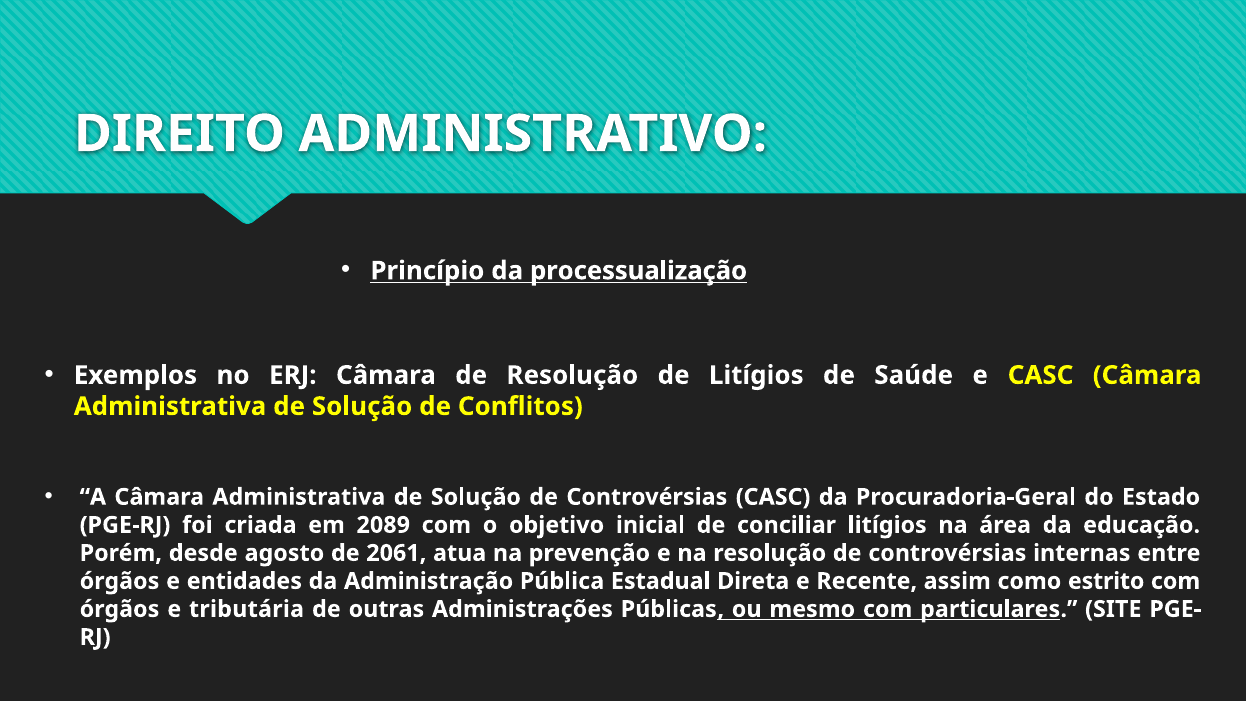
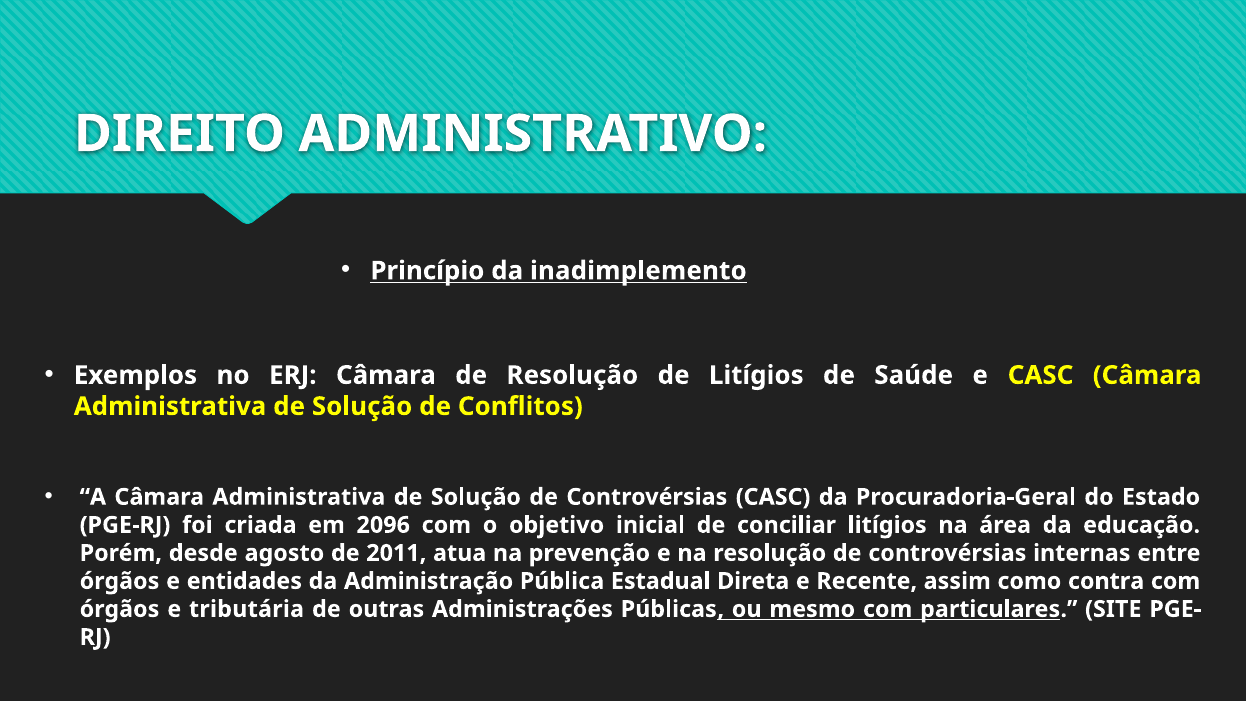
processualização: processualização -> inadimplemento (638, 271)
2089: 2089 -> 2096 (383, 525)
2061: 2061 -> 2011 (396, 553)
estrito: estrito -> contra (1106, 581)
